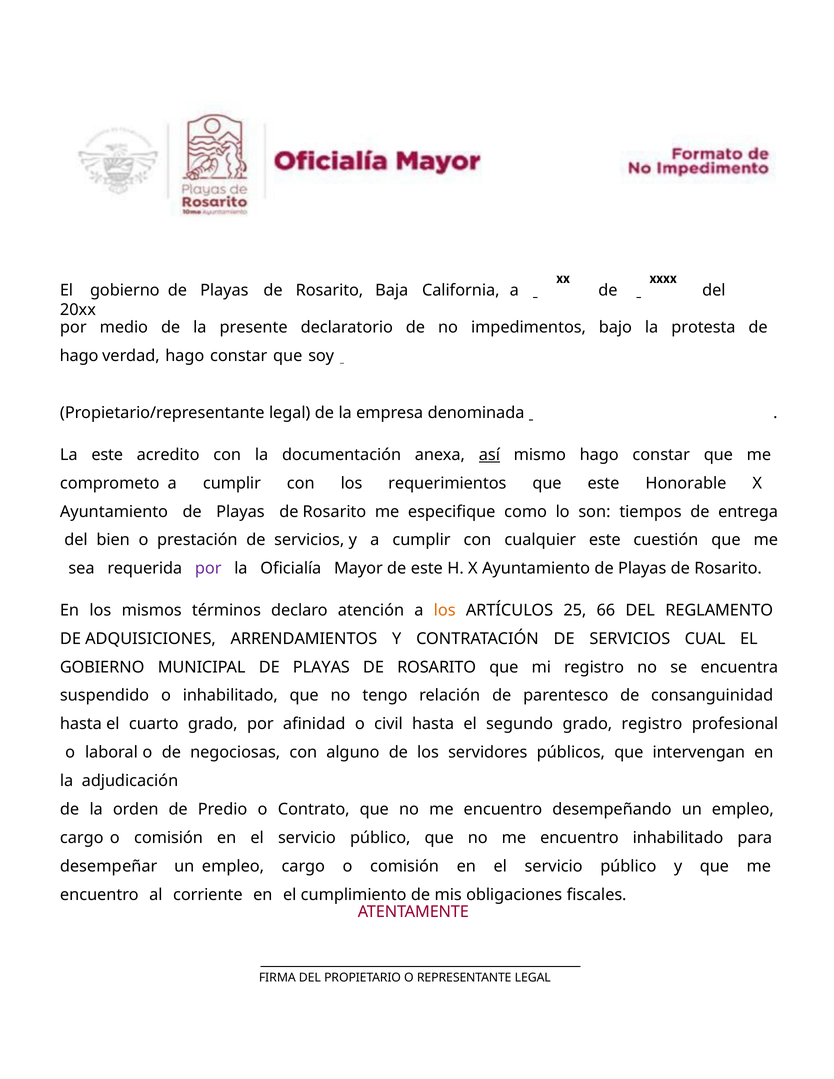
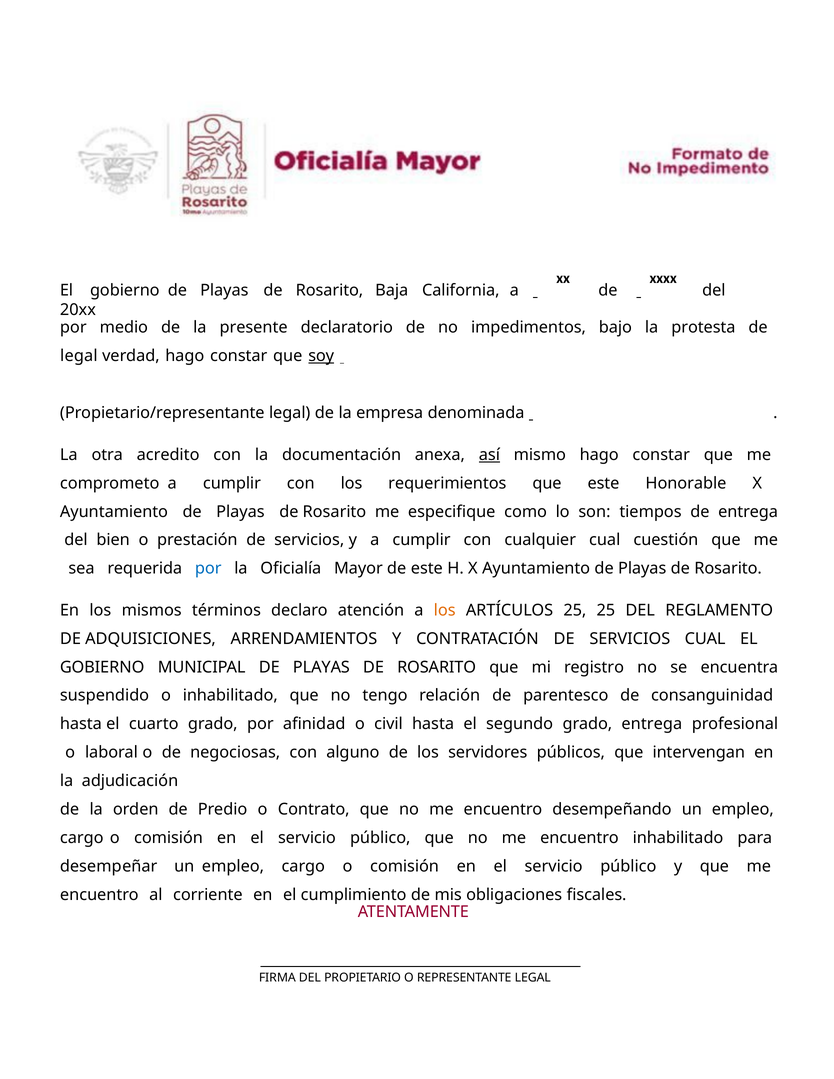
hago: hago -> legal (79, 356)
soy underline: none -> present (321, 356)
La este: este -> otra (107, 455)
cualquier este: este -> cual (605, 540)
por colour: purple -> blue (208, 569)
25 66: 66 -> 25 (606, 610)
grado registro: registro -> entrega (652, 724)
